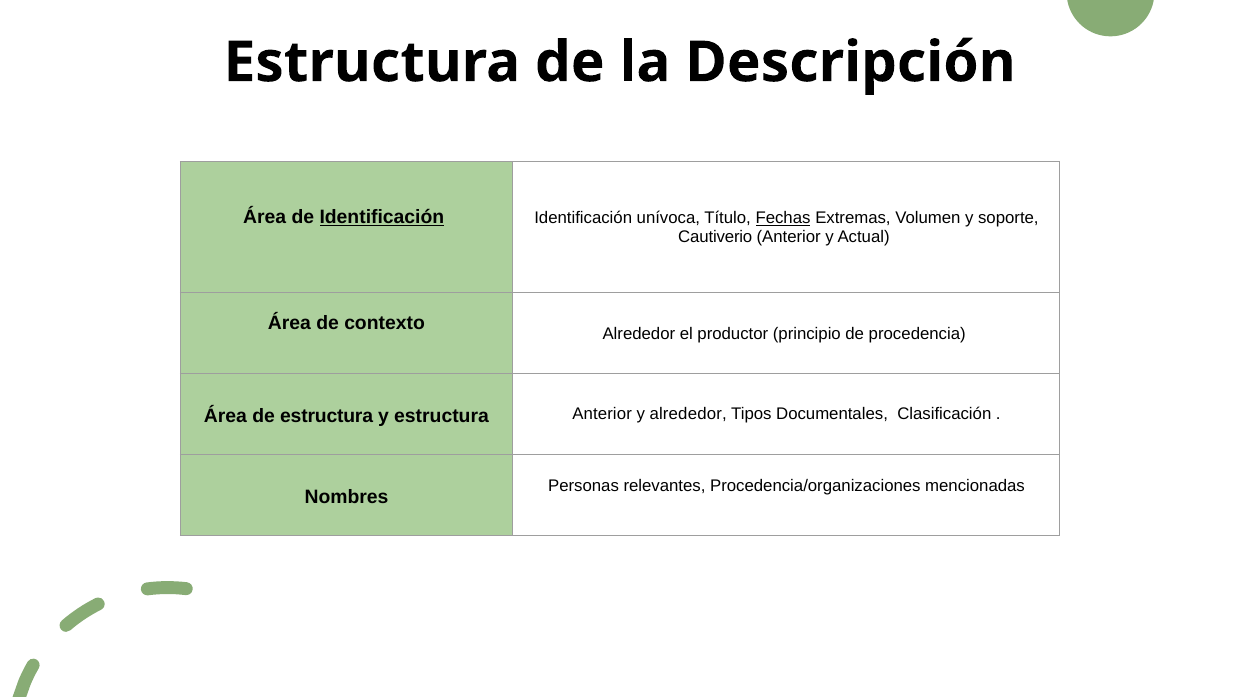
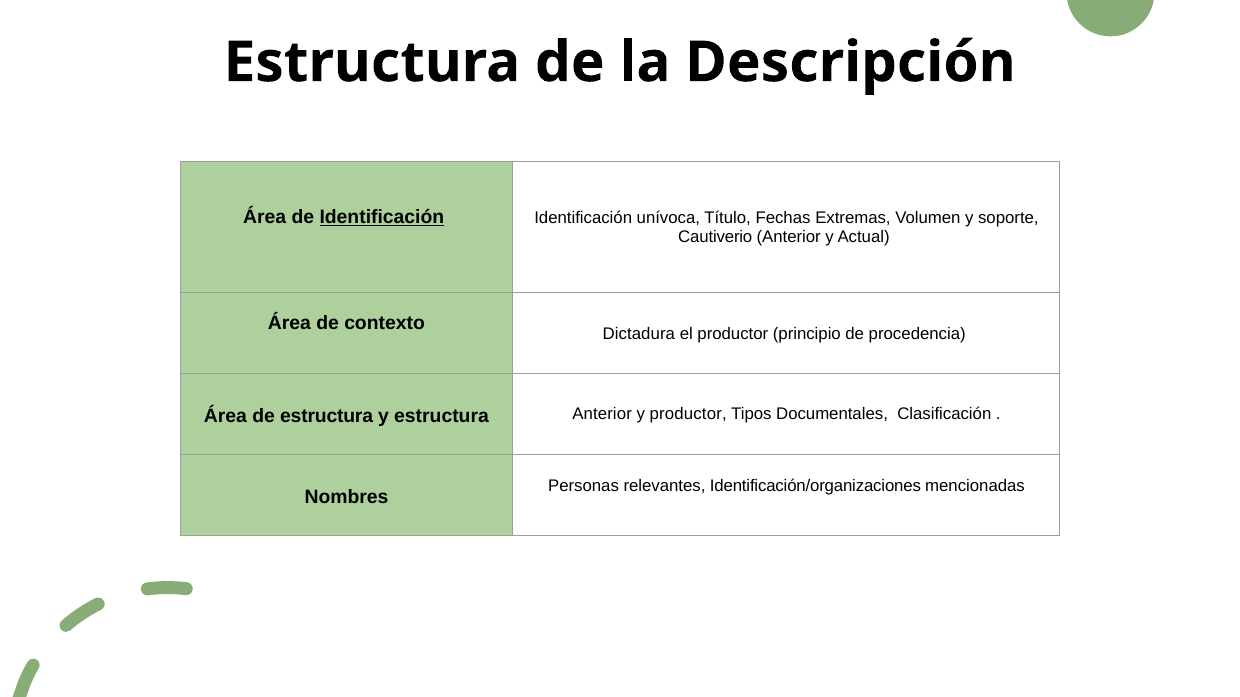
Fechas underline: present -> none (783, 218)
Alrededor: Alrededor -> Dictadura (639, 334)
y alrededor: alrededor -> productor (688, 415)
Procedencia/organizaciones: Procedencia/organizaciones -> Identificación/organizaciones (815, 486)
